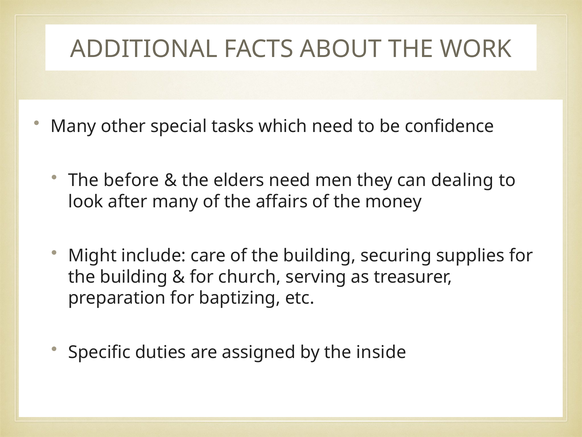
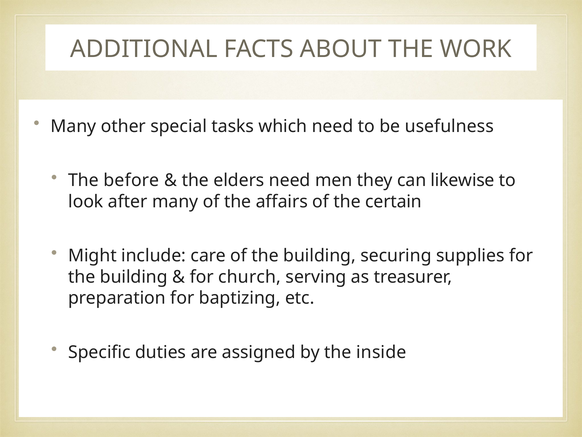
confidence: confidence -> usefulness (449, 126)
dealing: dealing -> likewise (463, 180)
money: money -> certain (394, 201)
